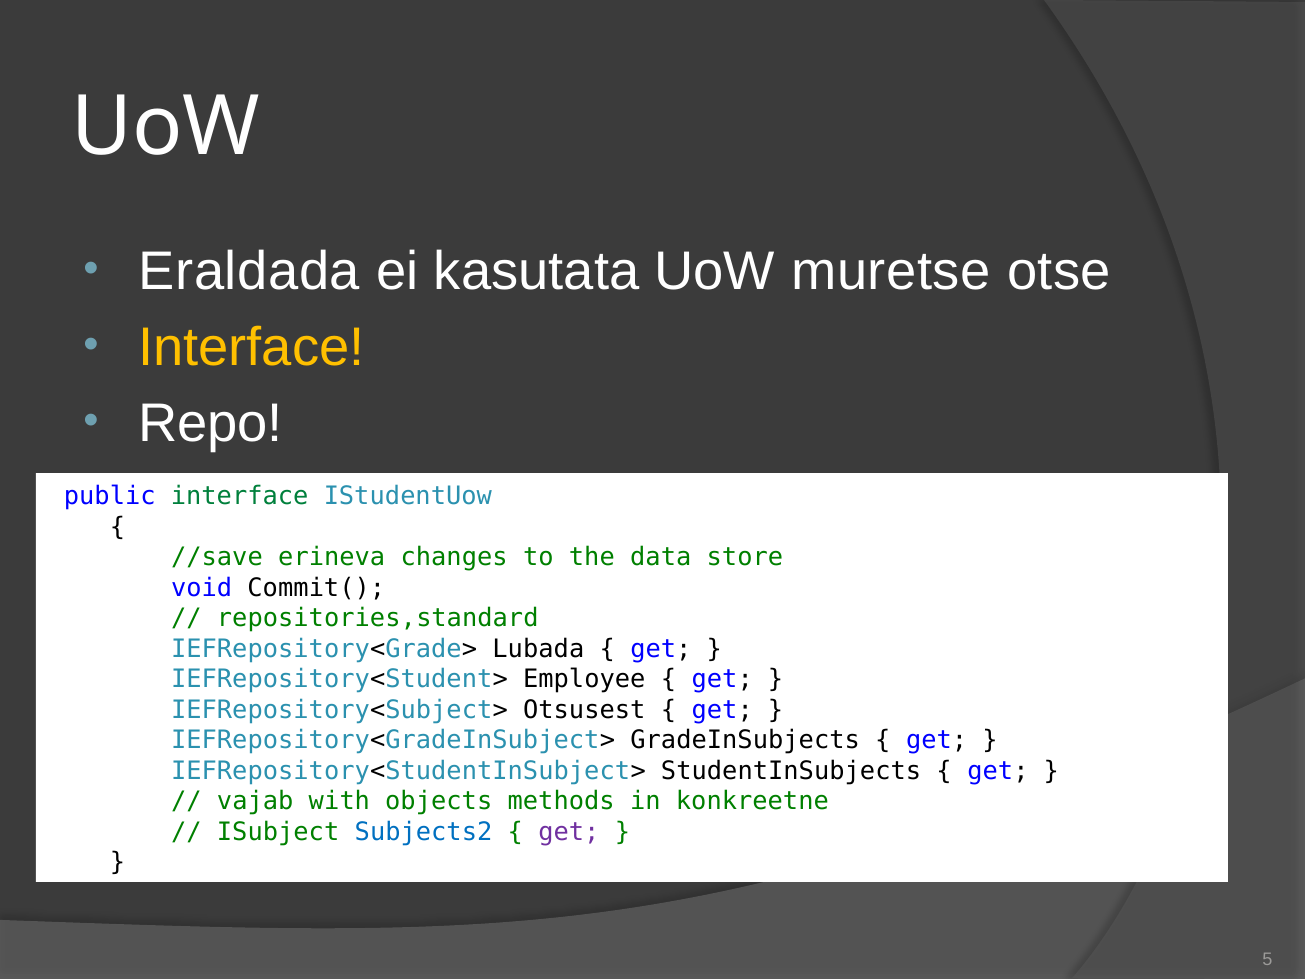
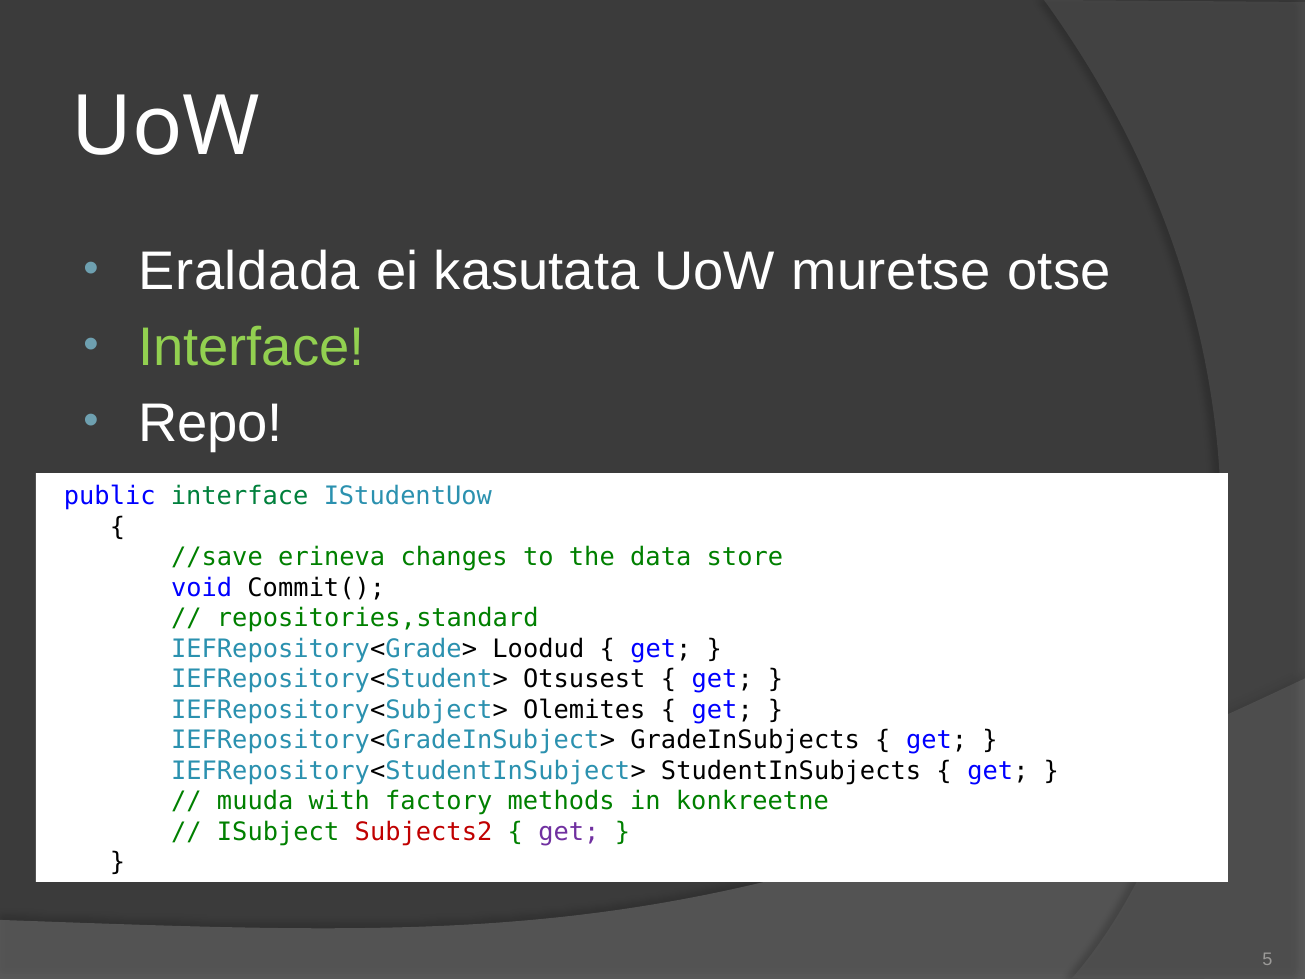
Interface colour: yellow -> light green (251, 347)
Lubada: Lubada -> Loodud (538, 649)
Employee: Employee -> Otsusest (584, 679)
Otsusest: Otsusest -> Olemites (584, 710)
vajab: vajab -> muuda (255, 801)
objects: objects -> factory (439, 801)
Subjects2 colour: blue -> red (424, 831)
